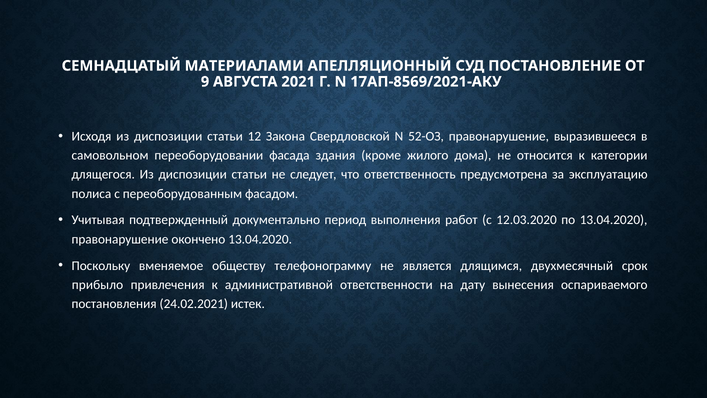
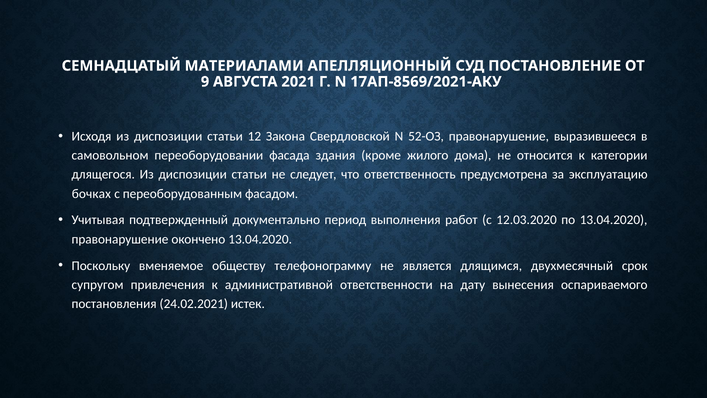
полиса: полиса -> бочках (91, 193)
прибыло: прибыло -> супругом (98, 285)
